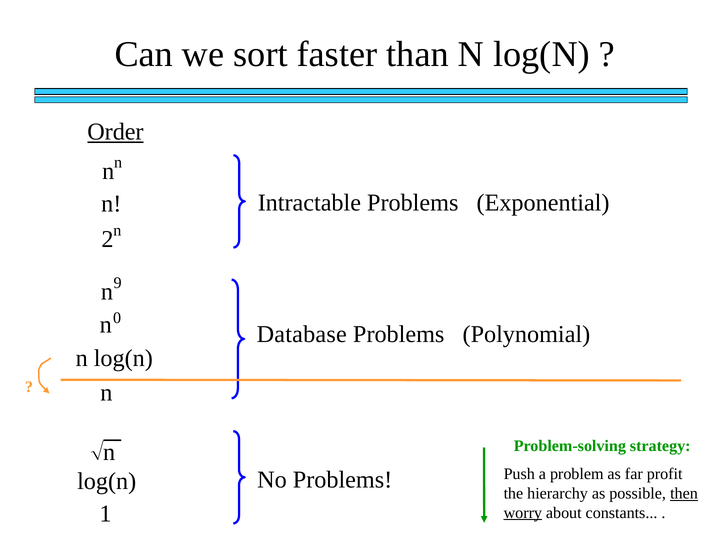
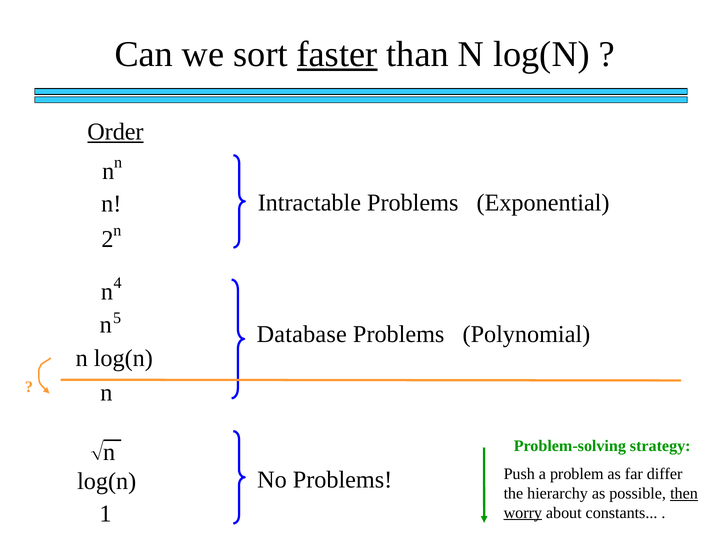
faster underline: none -> present (337, 54)
9: 9 -> 4 (118, 283)
0: 0 -> 5 (117, 318)
profit: profit -> differ (665, 475)
